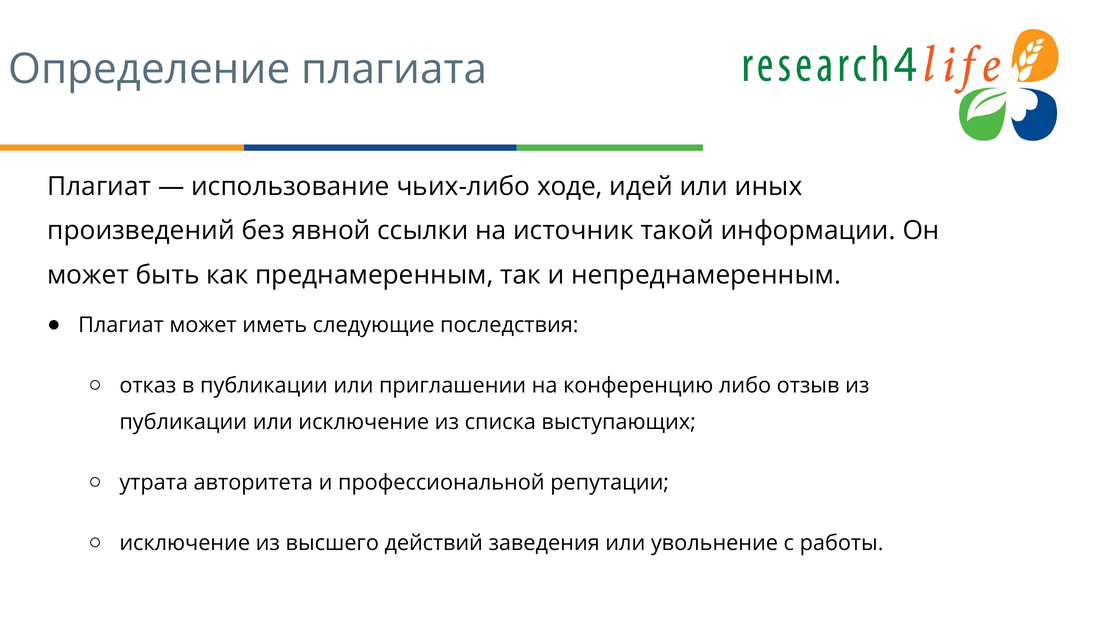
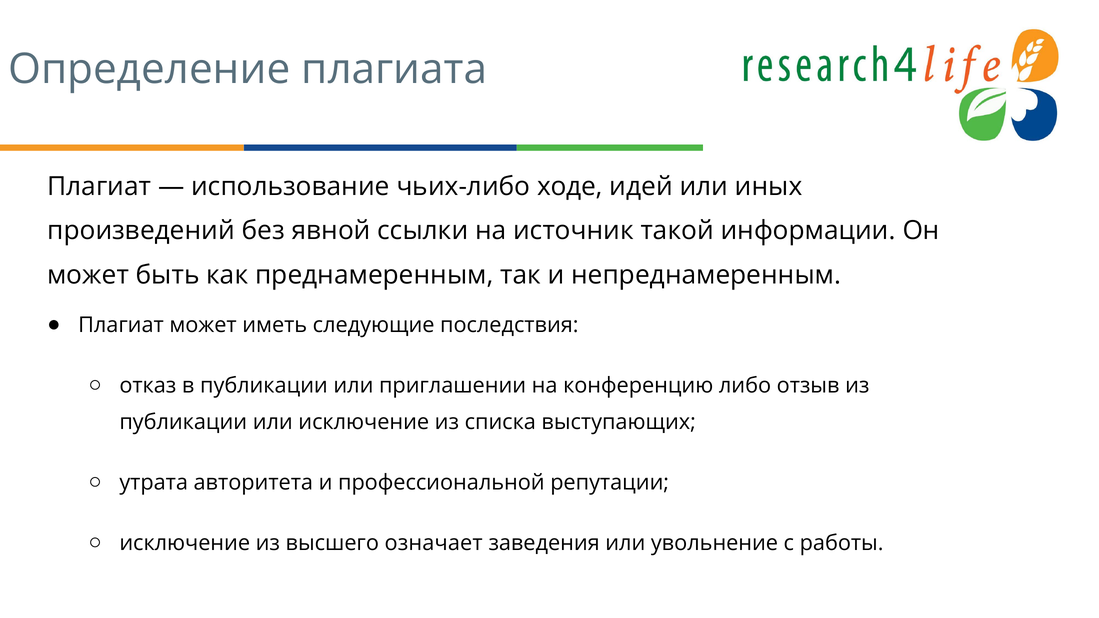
действий: действий -> означает (434, 543)
